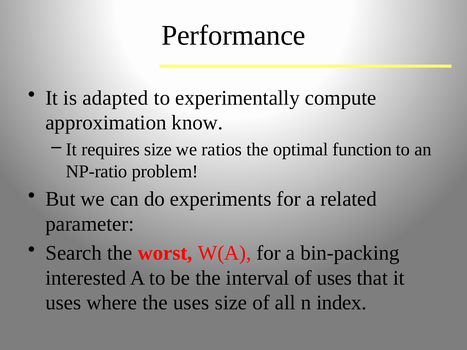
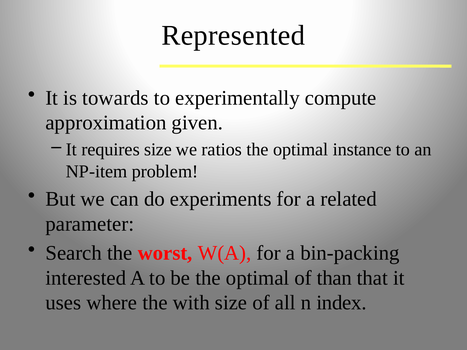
Performance: Performance -> Represented (233, 35)
adapted: adapted -> towards (115, 98)
know: know -> given (197, 123)
function: function -> instance (362, 150)
NP-ratio: NP-ratio -> NP-item (97, 171)
be the interval: interval -> optimal (258, 278)
of uses: uses -> than (334, 278)
the uses: uses -> with (191, 303)
